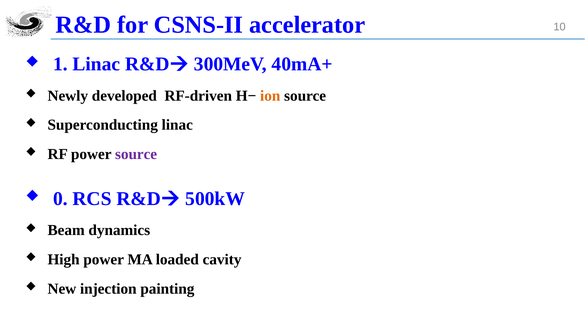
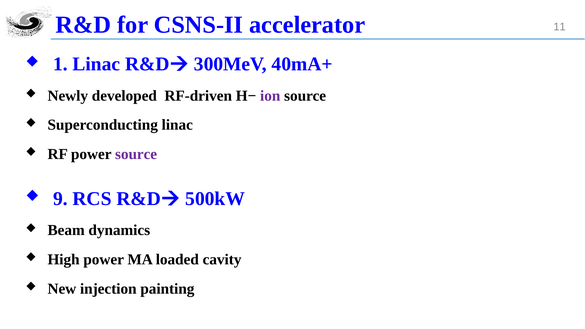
10: 10 -> 11 (560, 27)
ion colour: orange -> purple (270, 96)
0: 0 -> 9 (60, 199)
